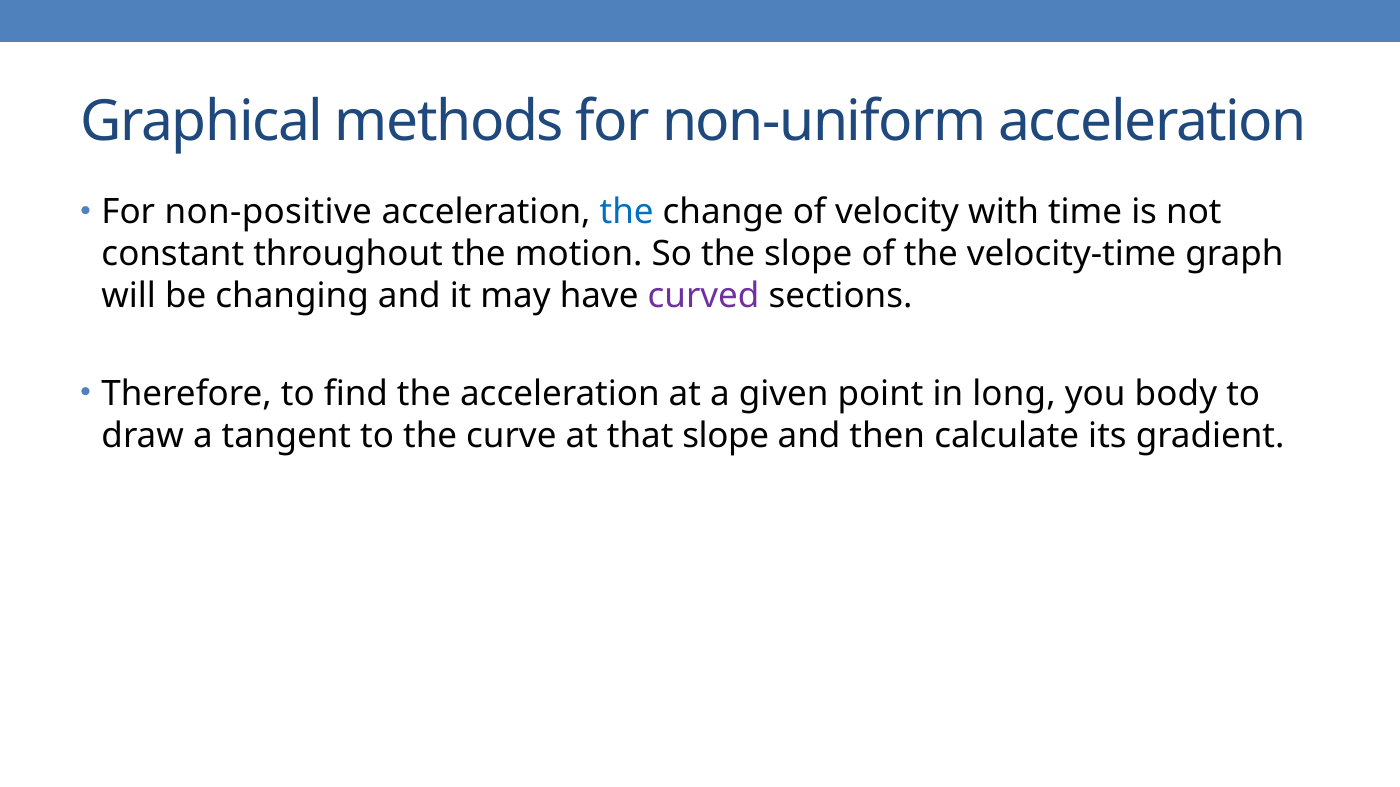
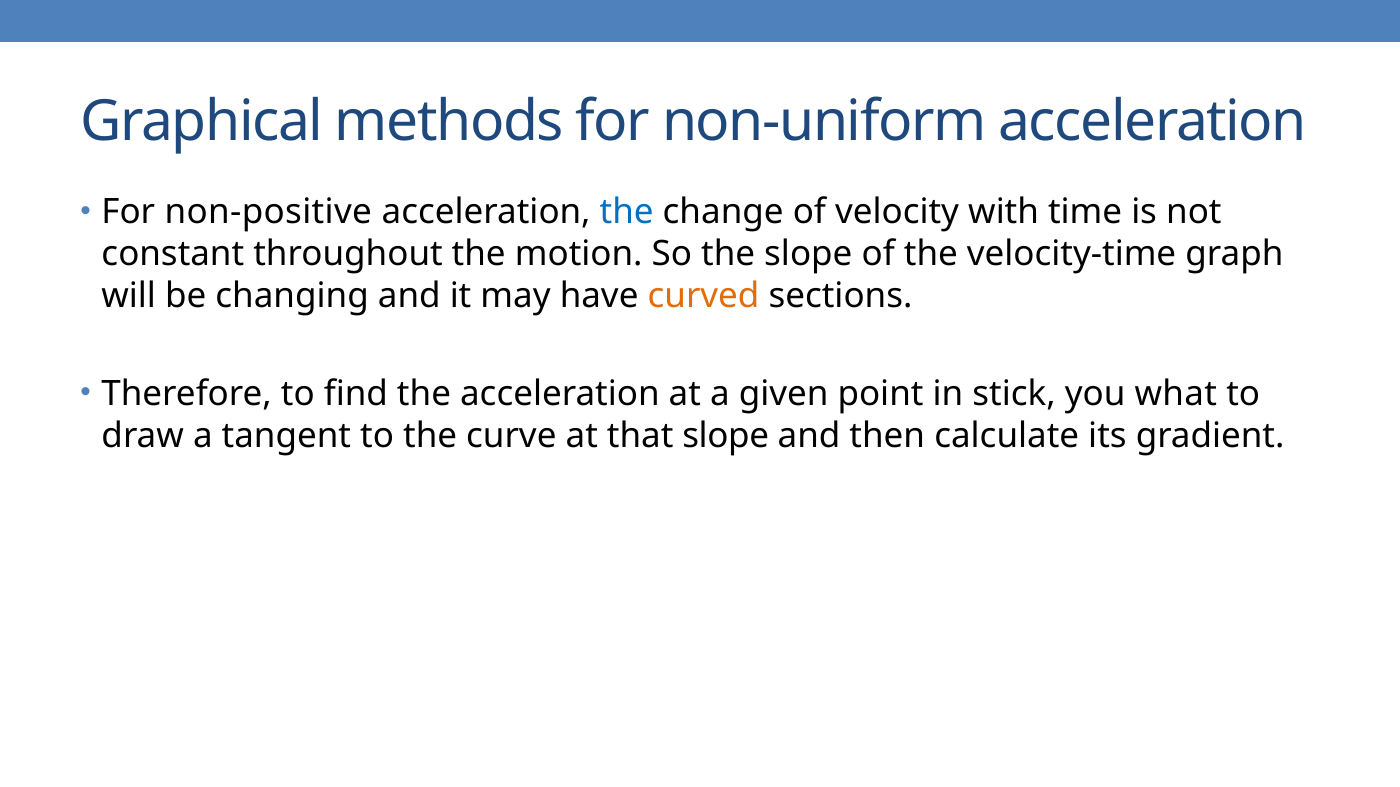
curved colour: purple -> orange (704, 296)
long: long -> stick (1014, 394)
body: body -> what (1176, 394)
